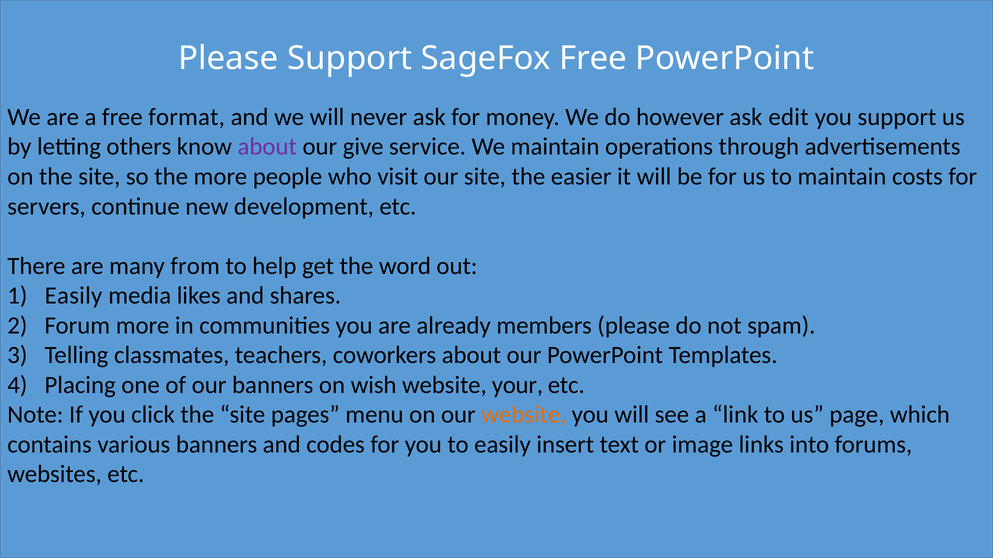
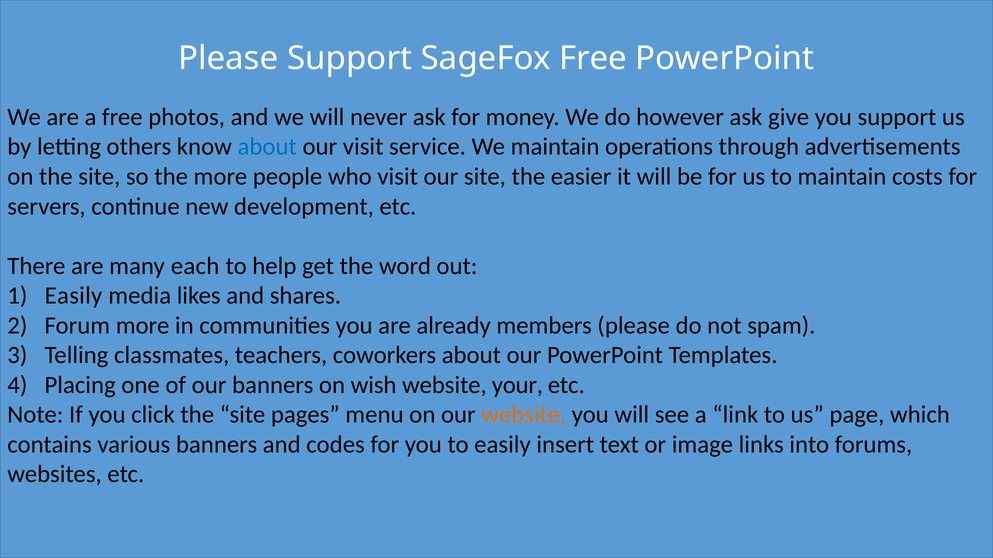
format: format -> photos (187, 117)
edit: edit -> give (789, 117)
about colour: purple -> blue (267, 147)
our give: give -> visit (363, 147)
from: from -> each (195, 266)
